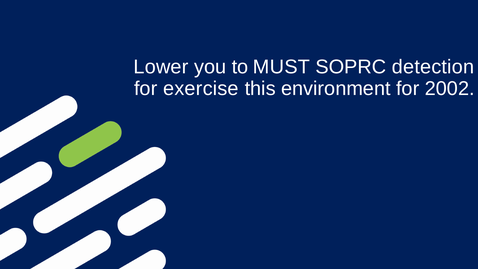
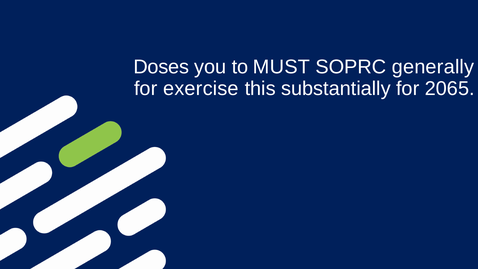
Lower: Lower -> Doses (161, 67)
detection: detection -> generally (433, 67)
environment: environment -> substantially (336, 88)
2002: 2002 -> 2065 (450, 88)
